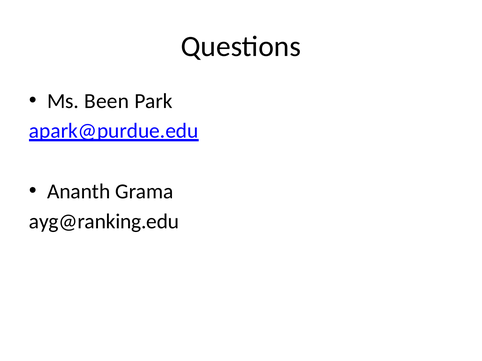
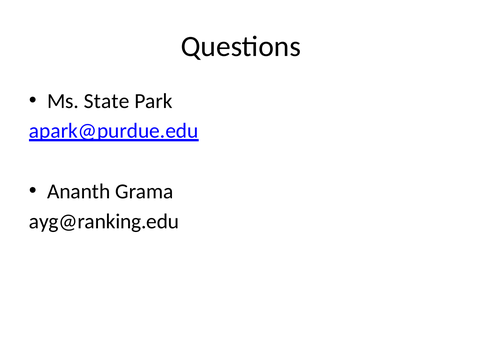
Been: Been -> State (107, 101)
